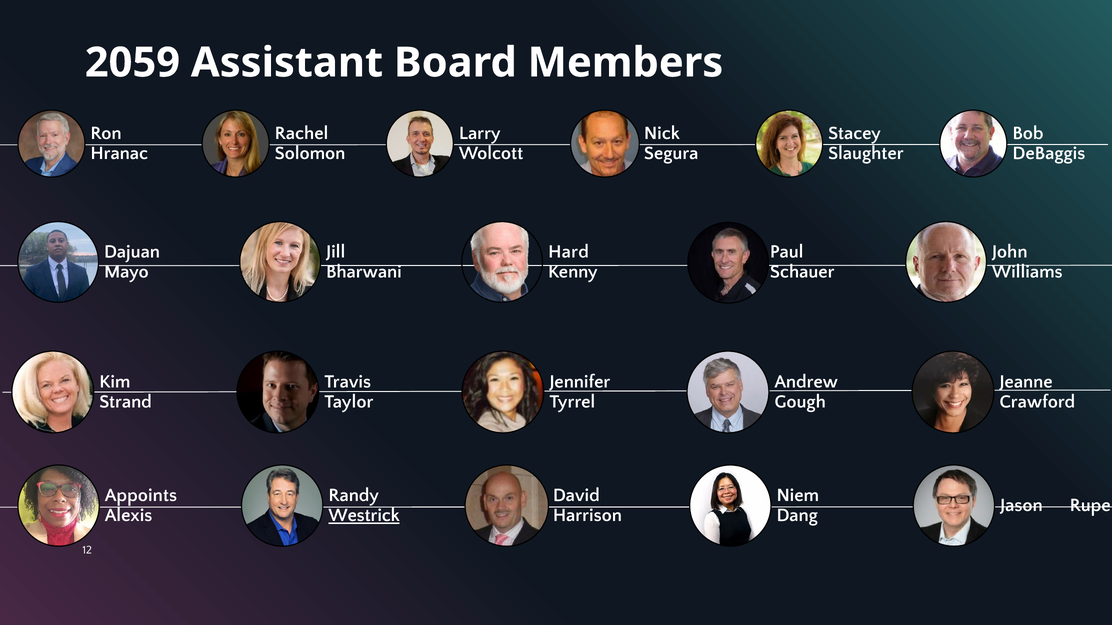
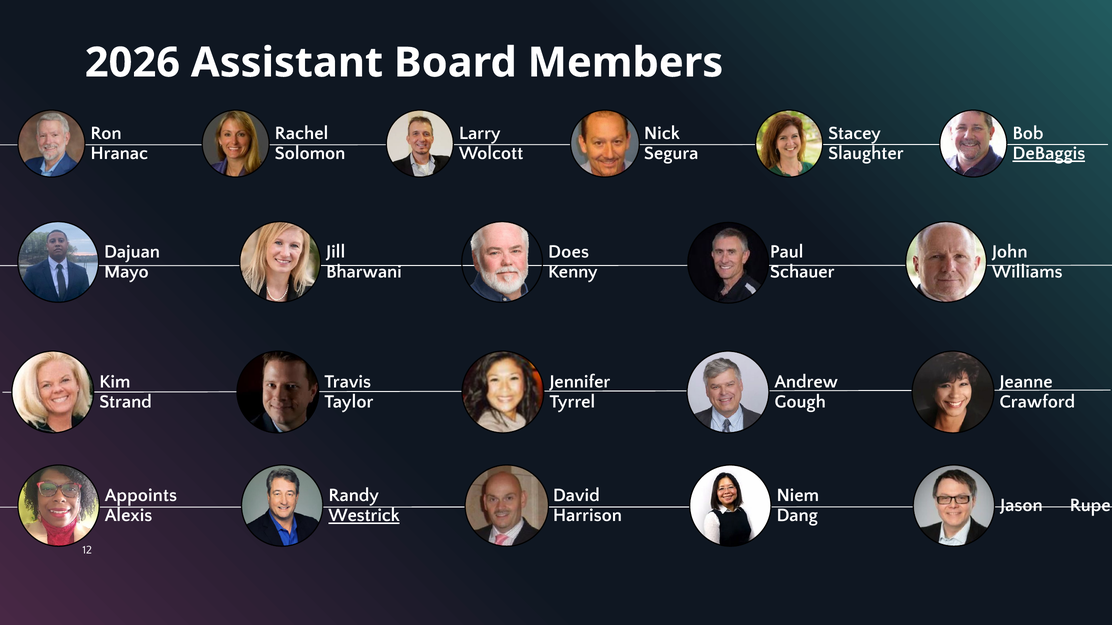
2059: 2059 -> 2026 (132, 63)
DeBaggis underline: none -> present (1049, 153)
Hard: Hard -> Does (569, 252)
